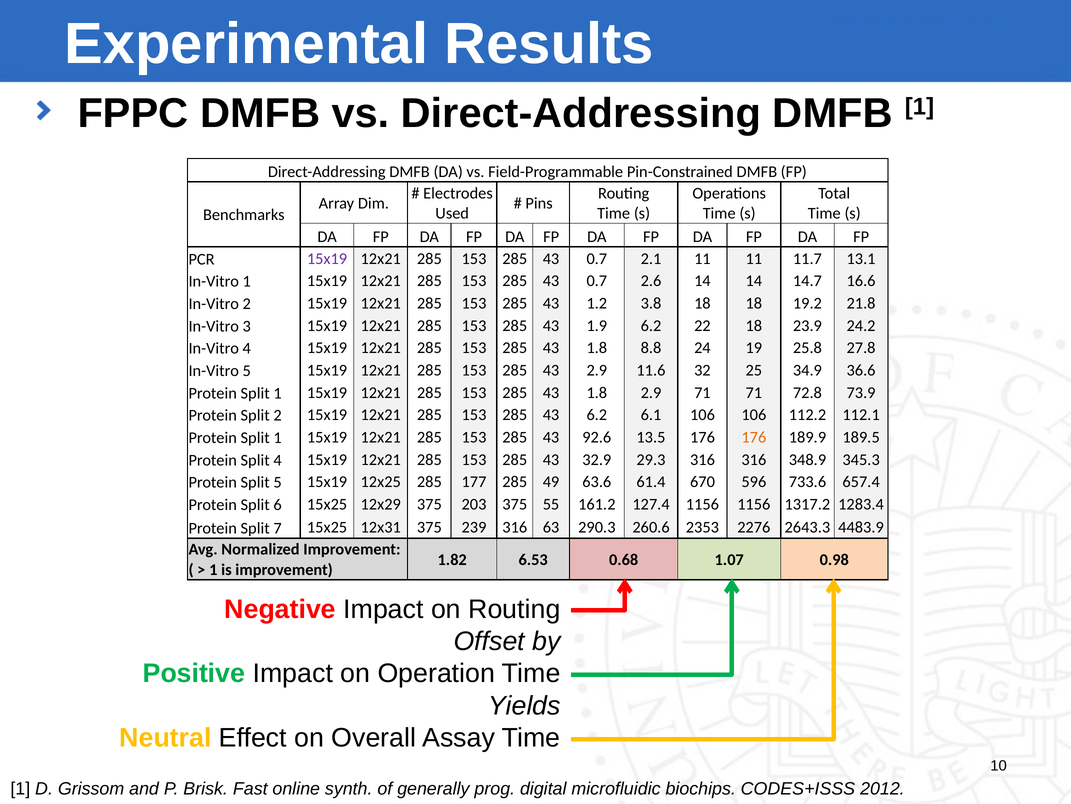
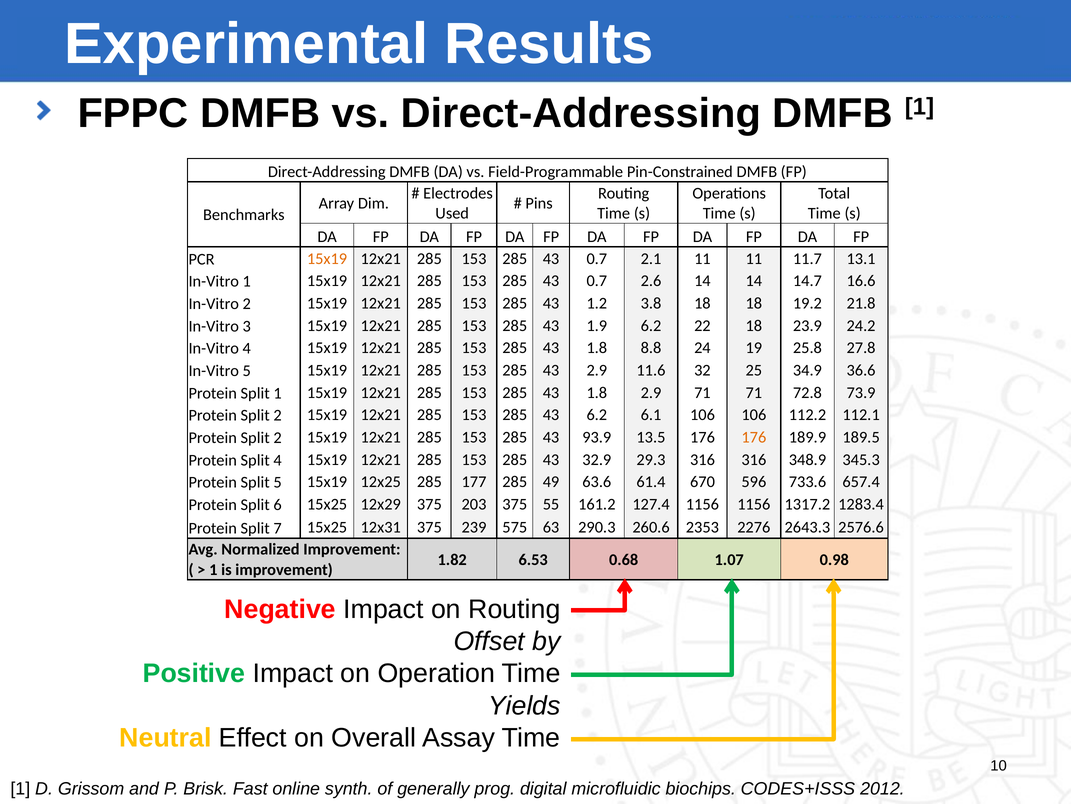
15x19 colour: purple -> orange (327, 259)
1: 1 -> 2 (278, 437)
92.6: 92.6 -> 93.9 (597, 437)
239 316: 316 -> 575 (515, 527)
4483.9: 4483.9 -> 2576.6 (861, 527)
